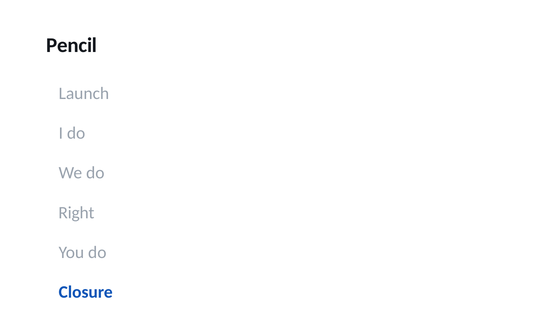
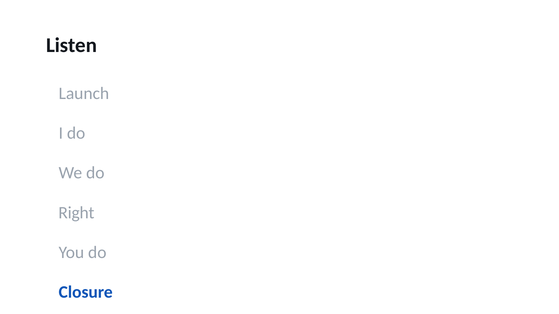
Pencil: Pencil -> Listen (72, 45)
